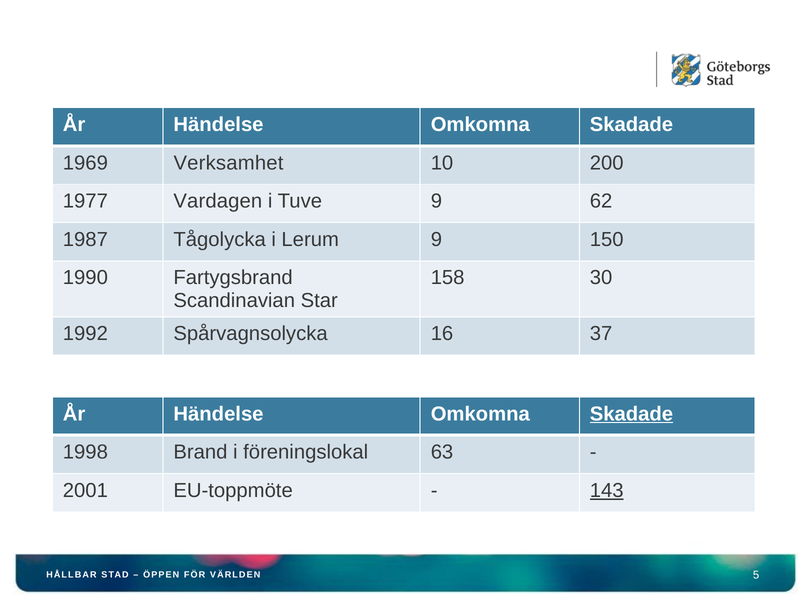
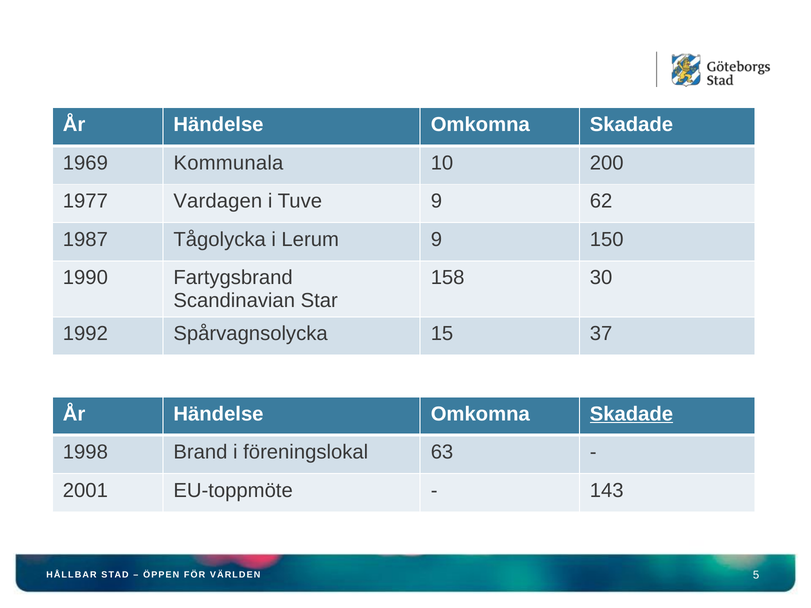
Verksamhet: Verksamhet -> Kommunala (228, 163)
16: 16 -> 15 (442, 334)
143 underline: present -> none (607, 491)
